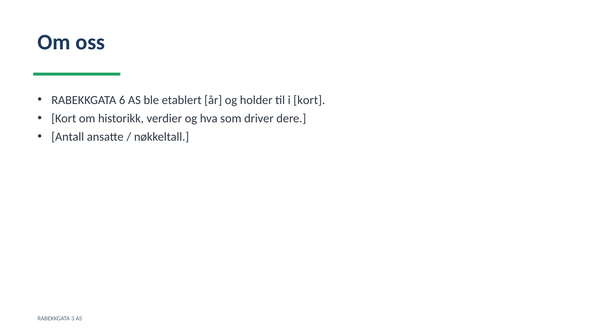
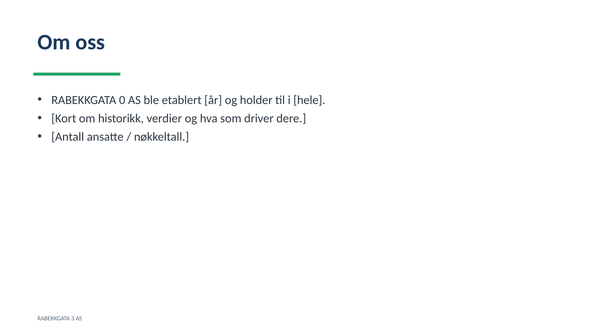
6: 6 -> 0 (122, 100)
i kort: kort -> hele (309, 100)
